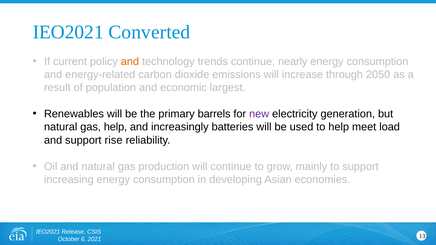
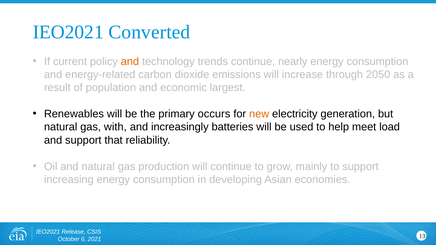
barrels: barrels -> occurs (214, 114)
new colour: purple -> orange (259, 114)
gas help: help -> with (115, 127)
rise: rise -> that (114, 140)
